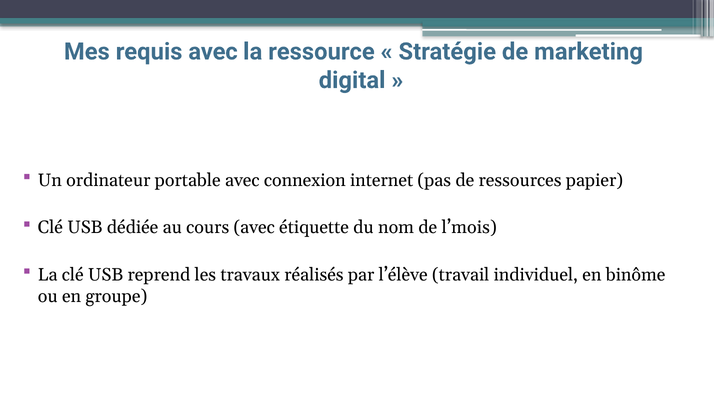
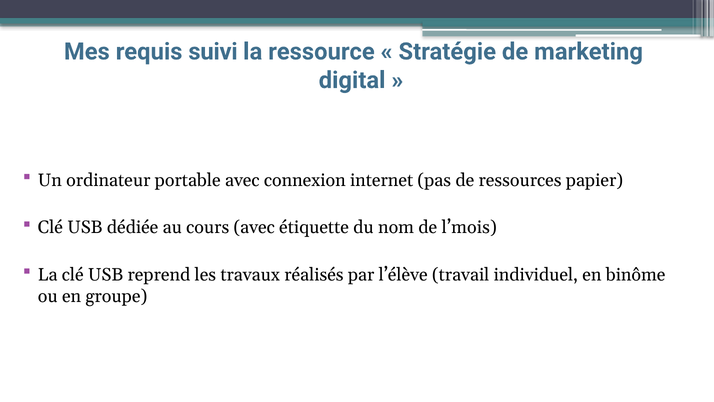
requis avec: avec -> suivi (213, 52)
